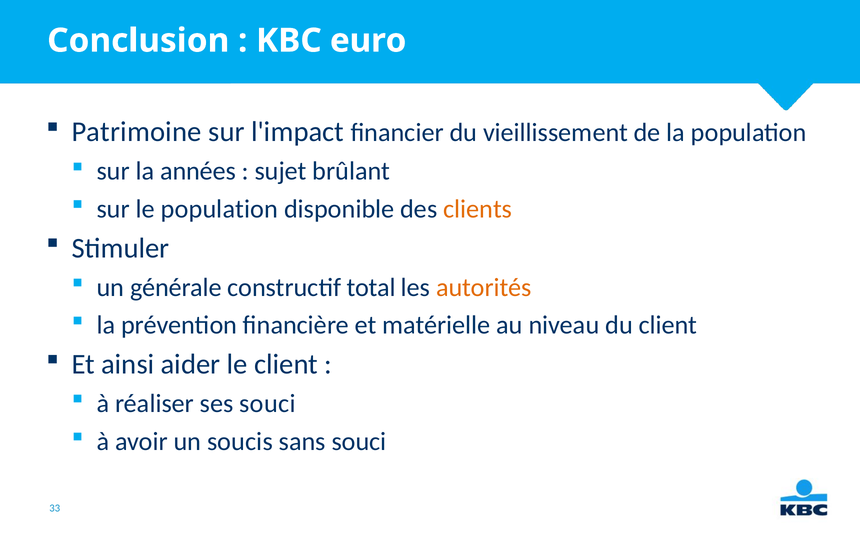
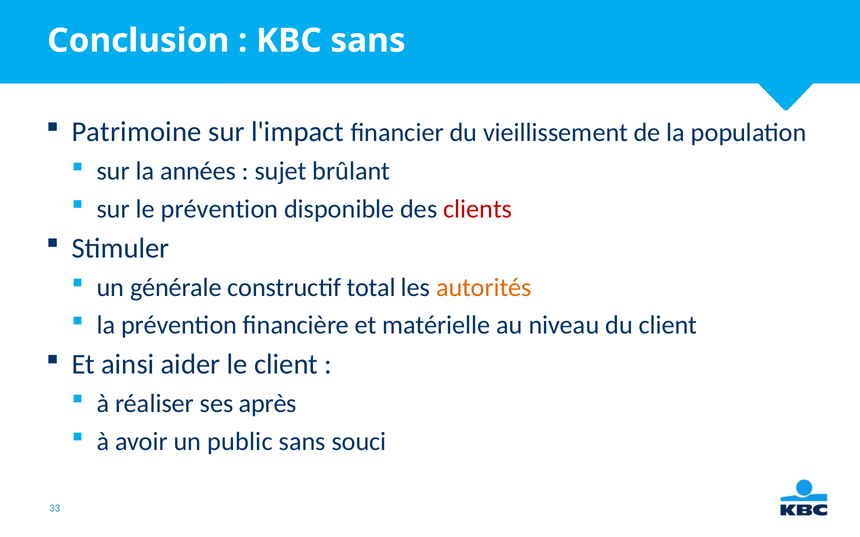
KBC euro: euro -> sans (368, 41)
le population: population -> prévention (219, 209)
clients colour: orange -> red (478, 209)
ses souci: souci -> après (268, 404)
soucis: soucis -> public (240, 442)
